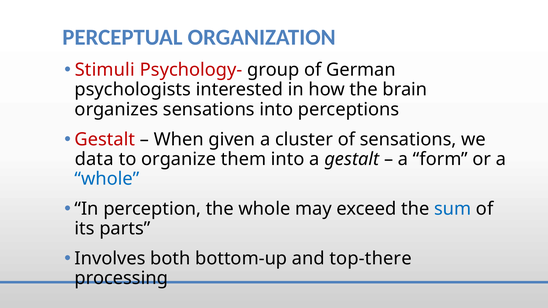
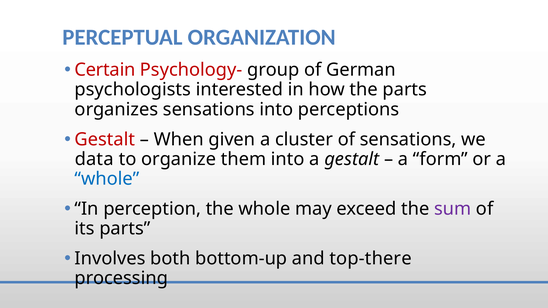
Stimuli: Stimuli -> Certain (105, 70)
the brain: brain -> parts (405, 90)
sum colour: blue -> purple (453, 209)
